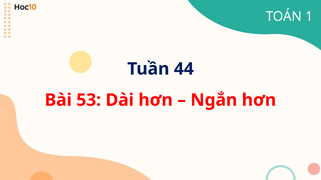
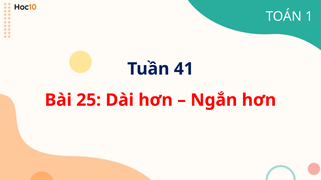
44: 44 -> 41 (184, 69)
53: 53 -> 25 (89, 100)
